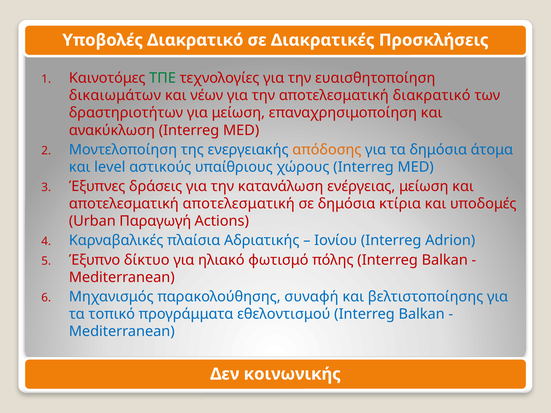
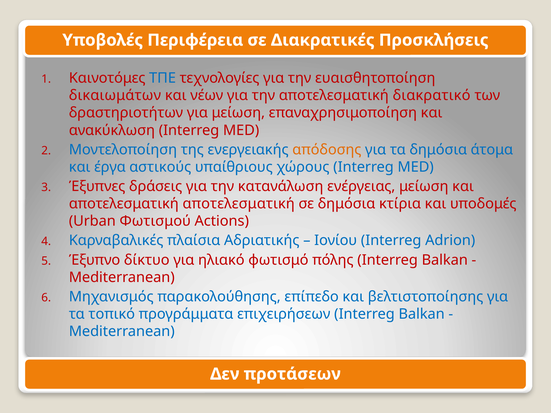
Υποβολές Διακρατικό: Διακρατικό -> Περιφέρεια (195, 40)
ΤΠΕ colour: green -> blue (163, 78)
level: level -> έργα (110, 167)
Παραγωγή: Παραγωγή -> Φωτισμού (155, 221)
συναφή: συναφή -> επίπεδο (312, 297)
εθελοντισμού: εθελοντισμού -> επιχειρήσεων (284, 314)
κοινωνικής: κοινωνικής -> προτάσεων (292, 374)
